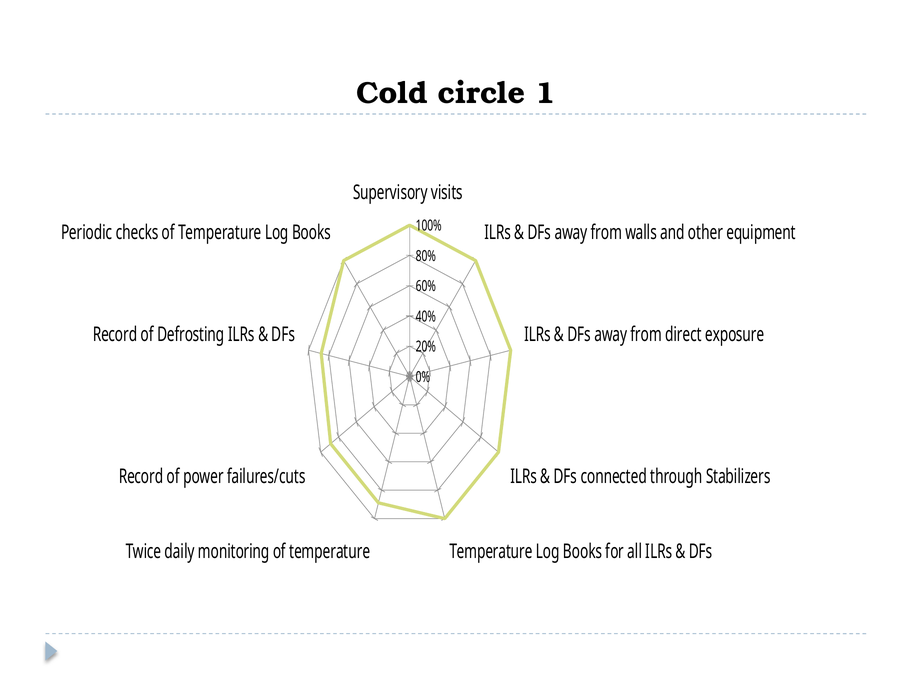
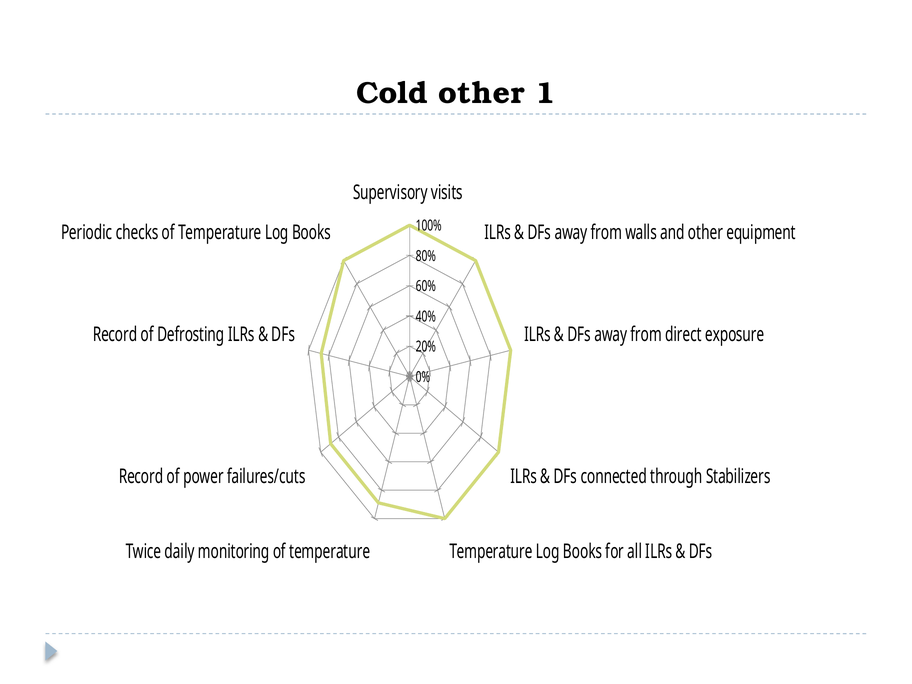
Cold circle: circle -> other (481, 93)
